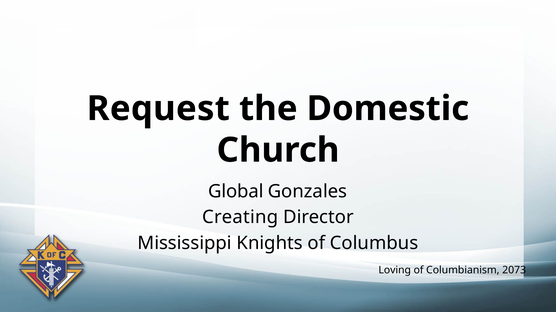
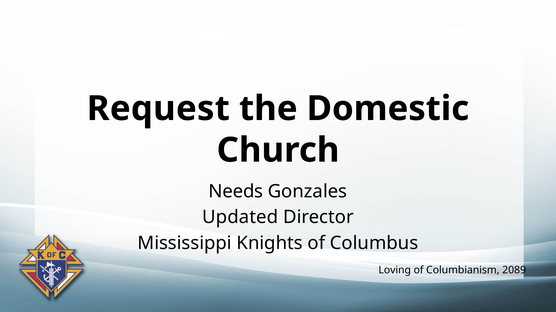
Global: Global -> Needs (236, 192)
Creating: Creating -> Updated (240, 218)
2073: 2073 -> 2089 (514, 271)
